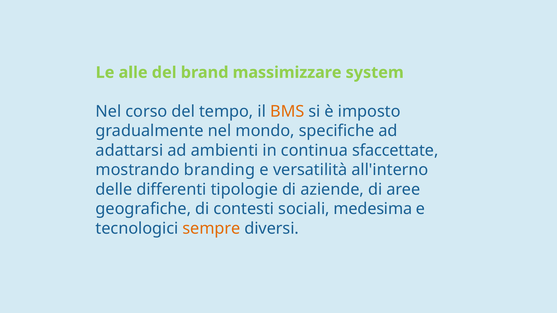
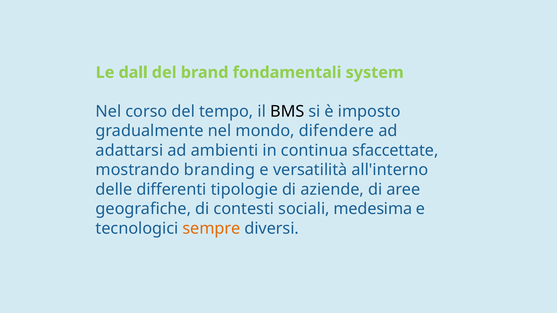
alle: alle -> dall (133, 73)
massimizzare: massimizzare -> fondamentali (287, 73)
BMS colour: orange -> black (287, 112)
specifiche: specifiche -> difendere (336, 131)
